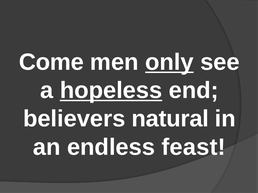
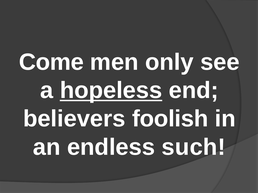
only underline: present -> none (169, 62)
natural: natural -> foolish (170, 119)
feast: feast -> such (194, 147)
